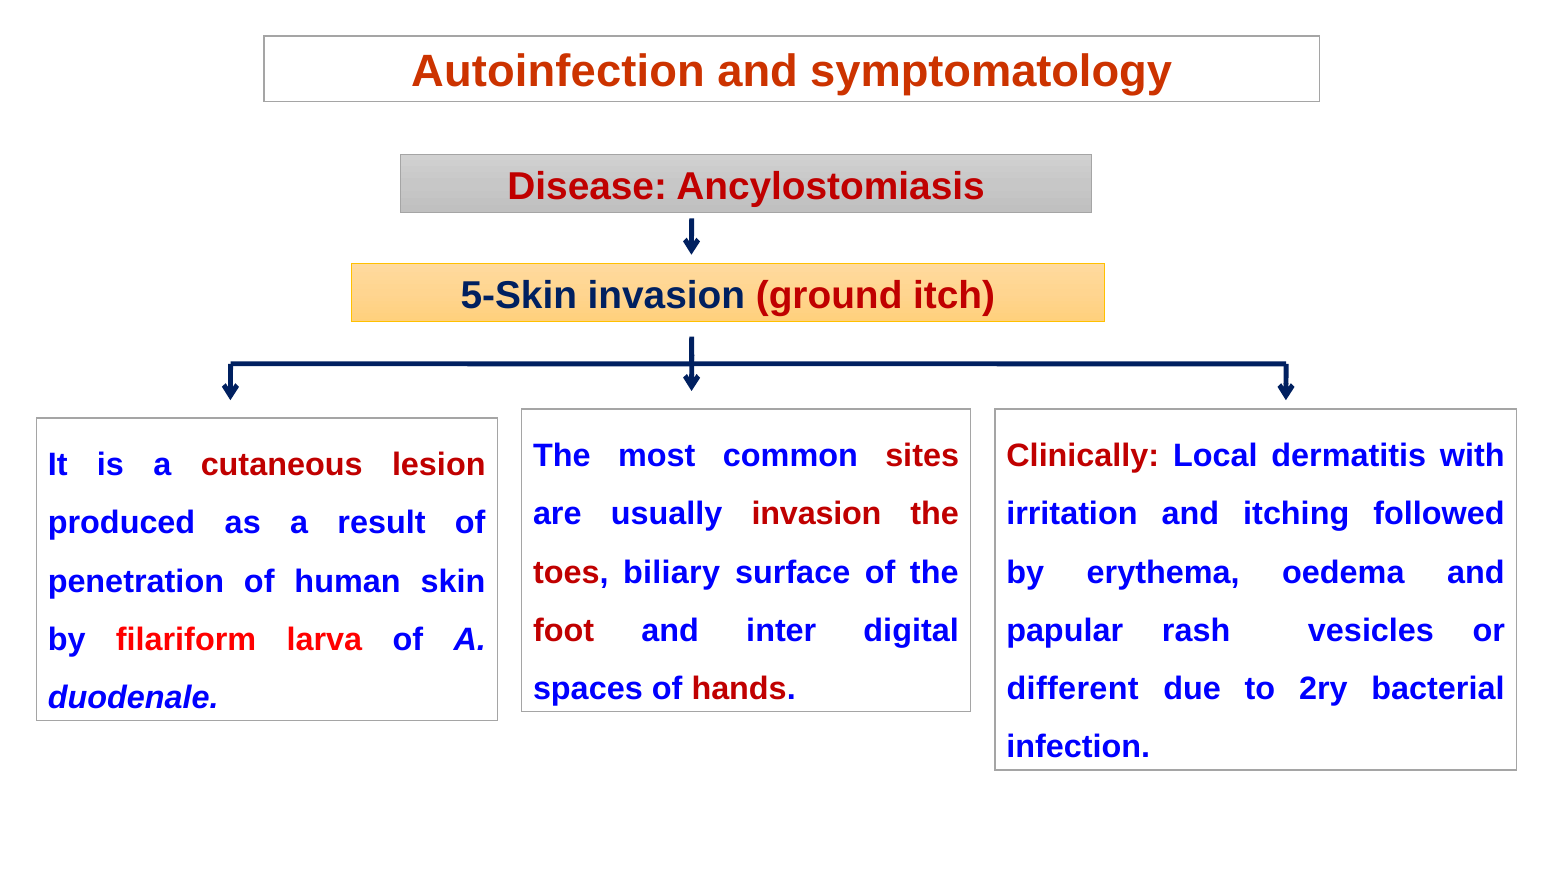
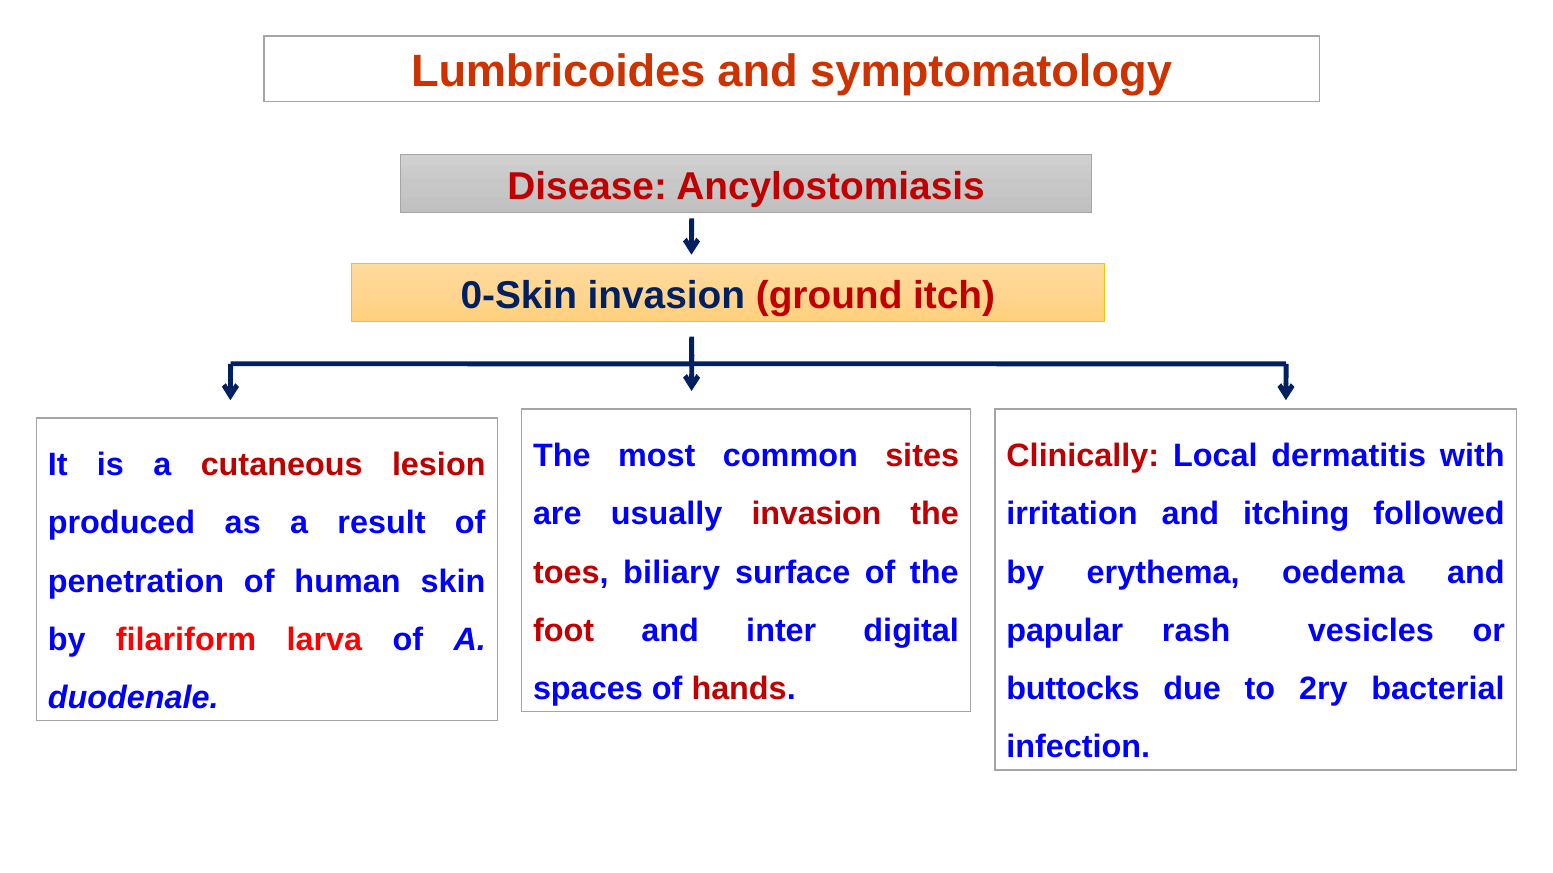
Autoinfection: Autoinfection -> Lumbricoides (558, 72)
5-Skin: 5-Skin -> 0-Skin (519, 296)
different: different -> buttocks (1073, 689)
